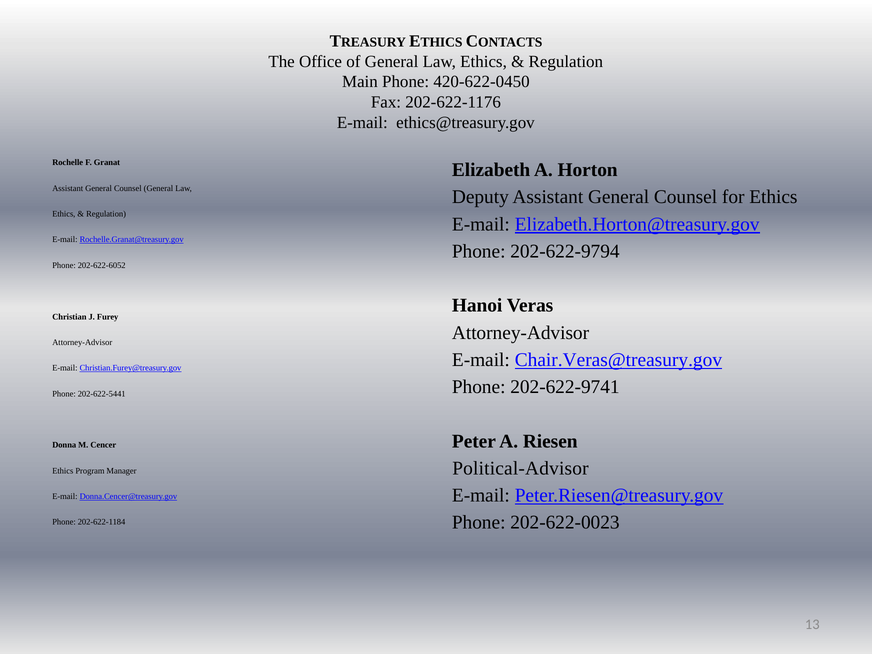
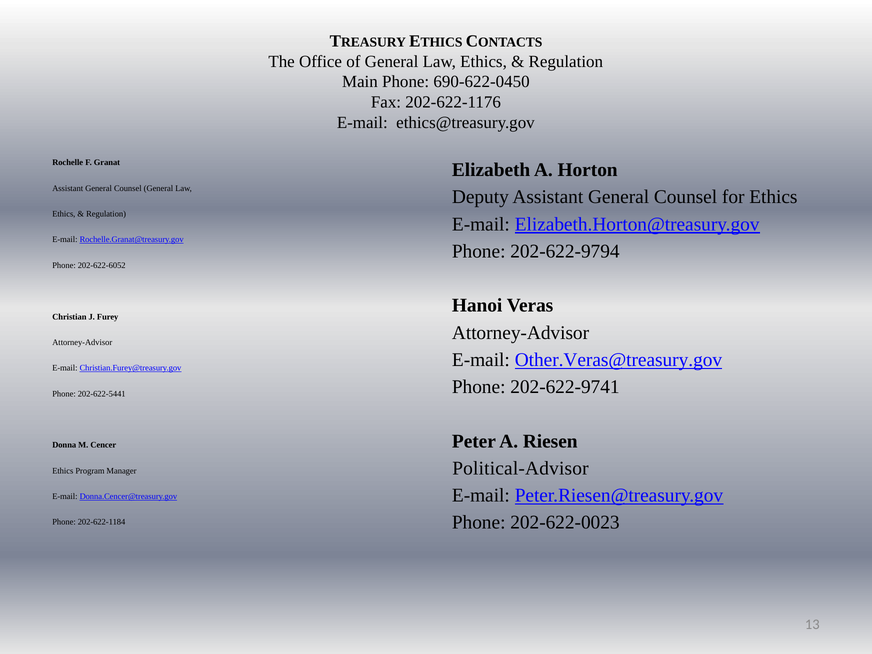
420-622-0450: 420-622-0450 -> 690-622-0450 (482, 82)
Chair.Veras@treasury.gov: Chair.Veras@treasury.gov -> Other.Veras@treasury.gov (618, 360)
